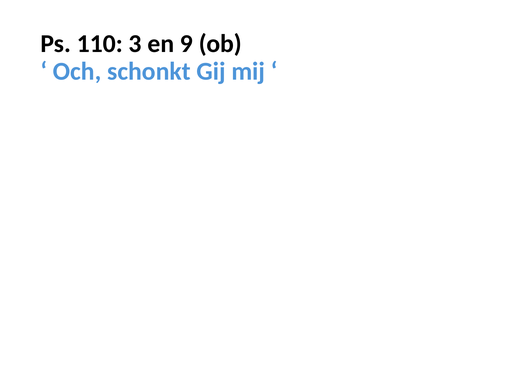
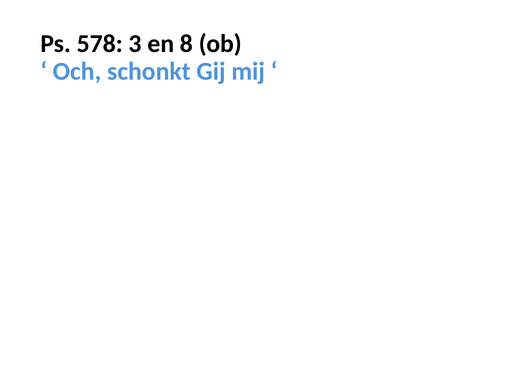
110: 110 -> 578 (100, 44)
9: 9 -> 8 (186, 44)
